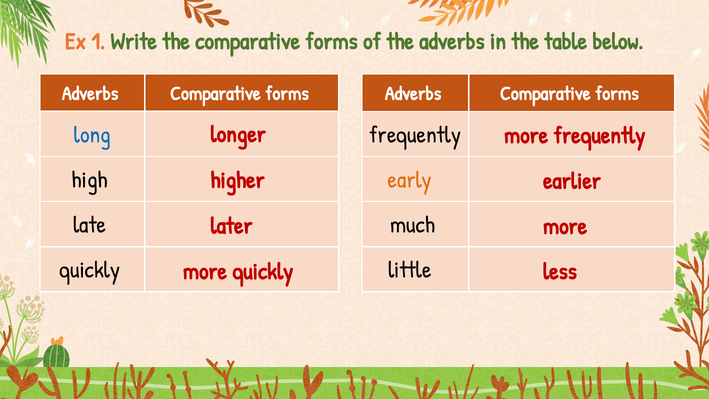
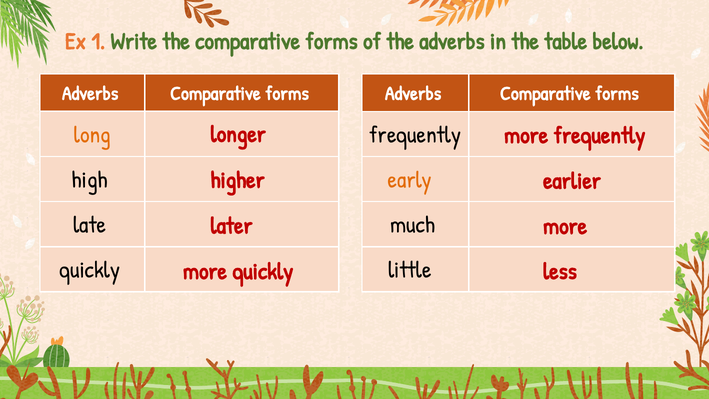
long colour: blue -> orange (92, 135)
